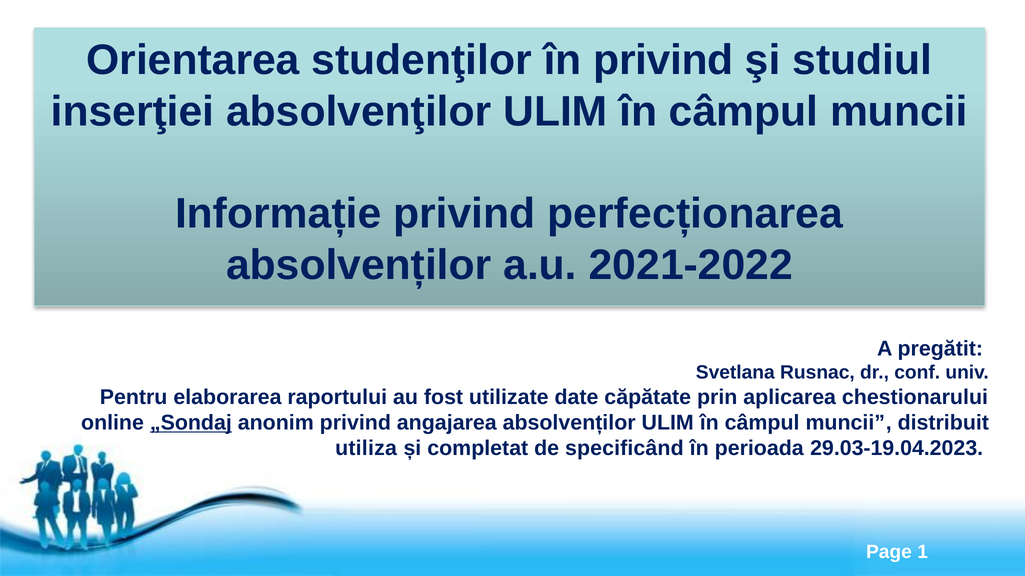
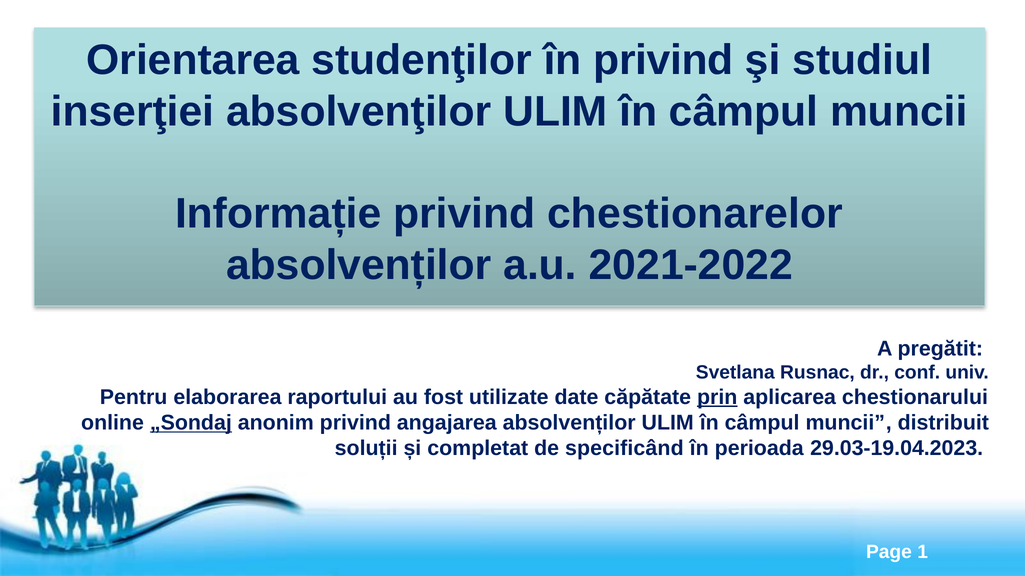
perfecționarea: perfecționarea -> chestionarelor (695, 214)
prin underline: none -> present (717, 398)
utiliza: utiliza -> soluții (366, 449)
